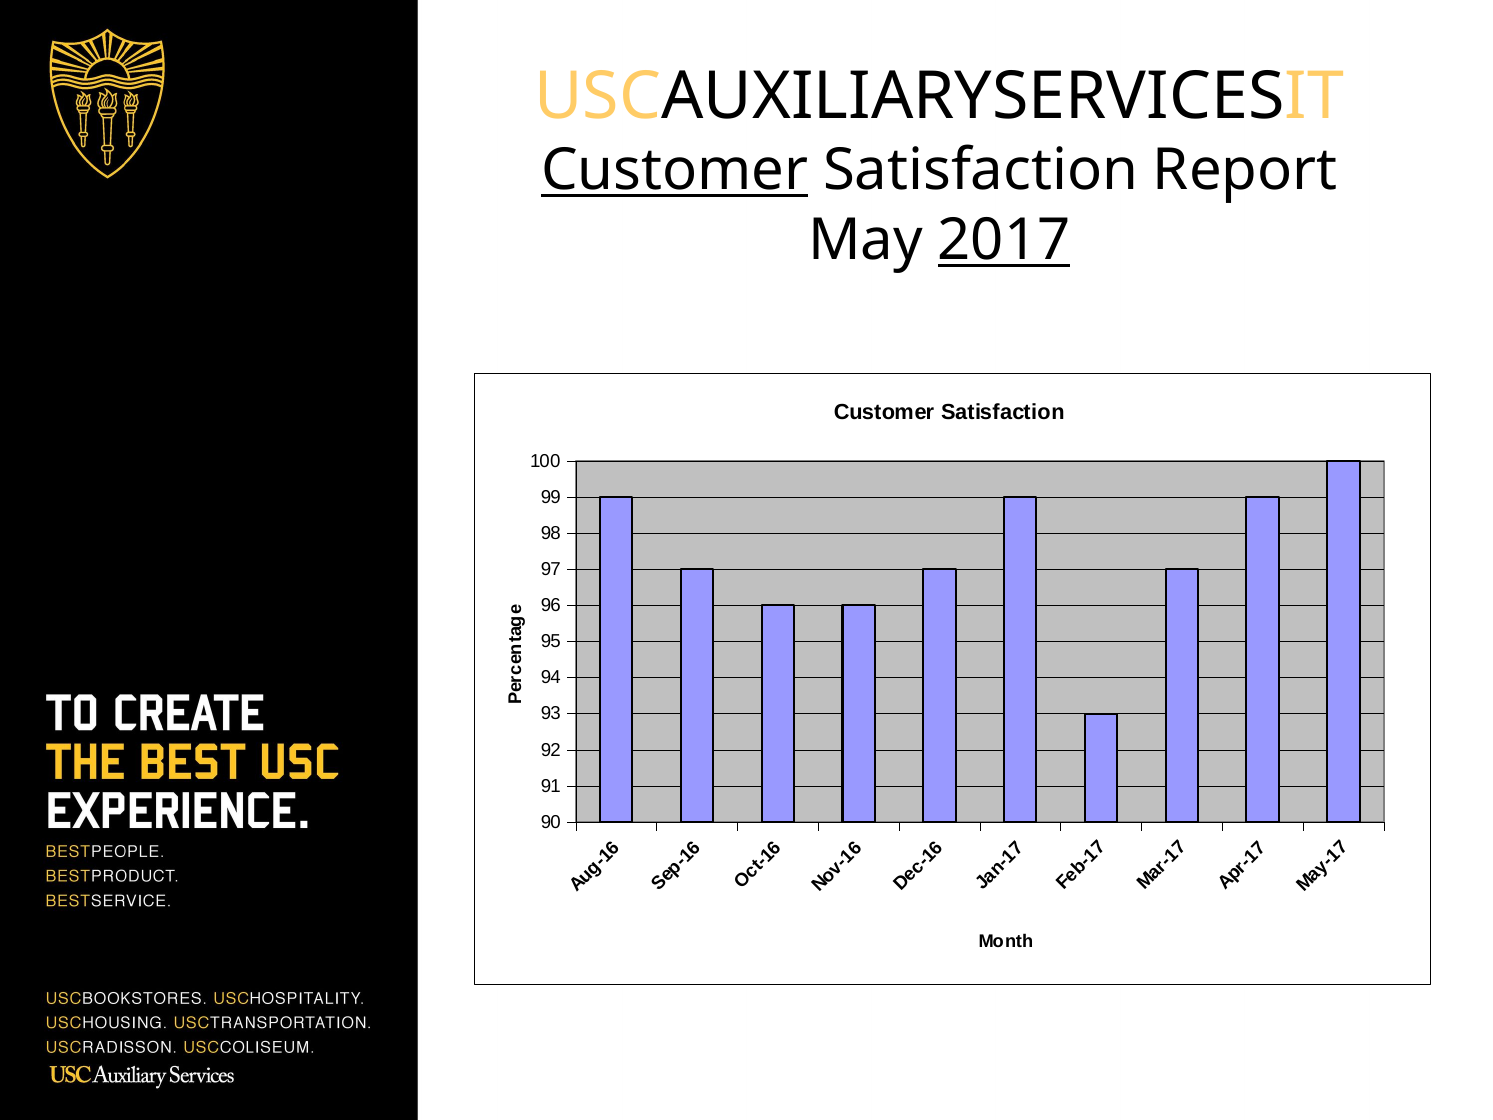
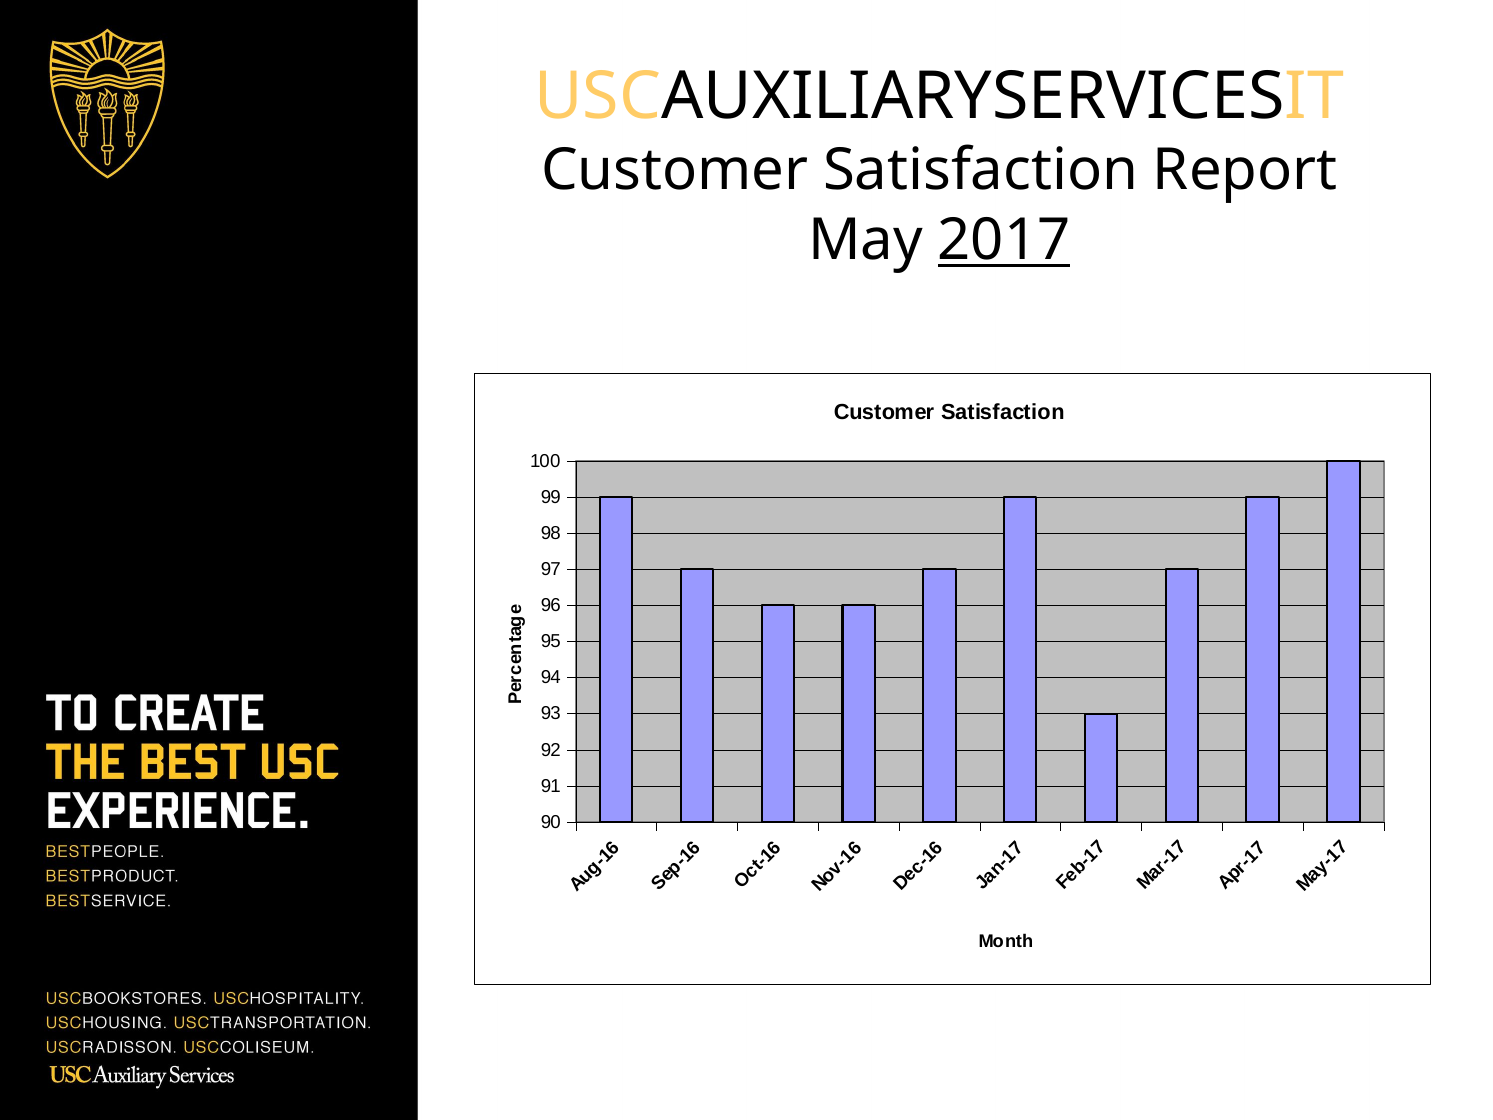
Customer underline: present -> none (675, 171)
